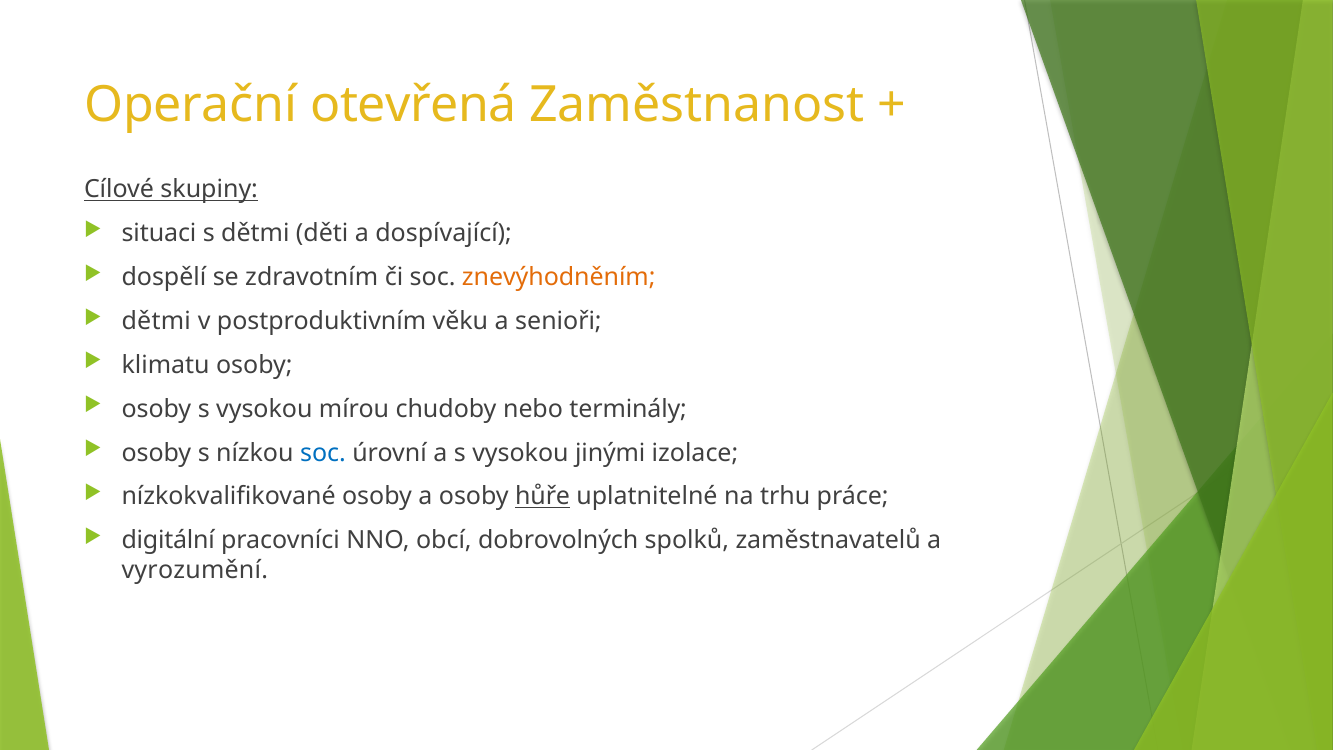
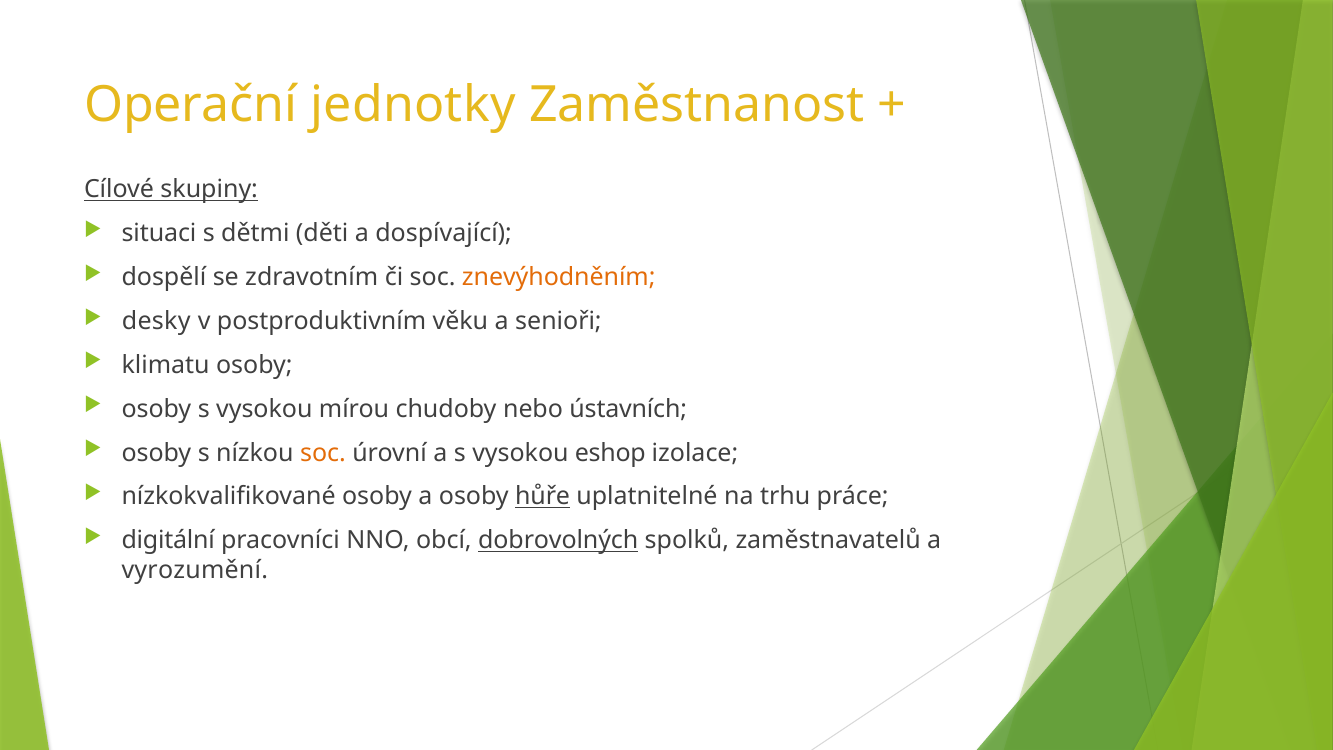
otevřená: otevřená -> jednotky (413, 105)
dětmi: dětmi -> desky (156, 321)
terminály: terminály -> ústavních (628, 409)
soc colour: blue -> orange (323, 453)
jinými: jinými -> eshop (610, 453)
dobrovolných underline: none -> present (558, 540)
